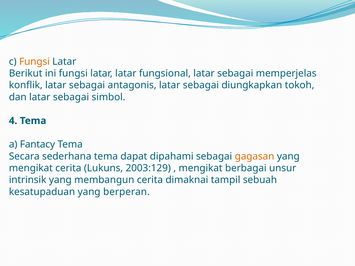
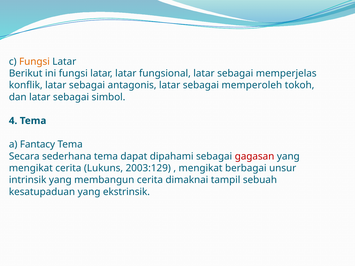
diungkapkan: diungkapkan -> memperoleh (252, 85)
gagasan colour: orange -> red (255, 156)
berperan: berperan -> ekstrinsik (126, 192)
